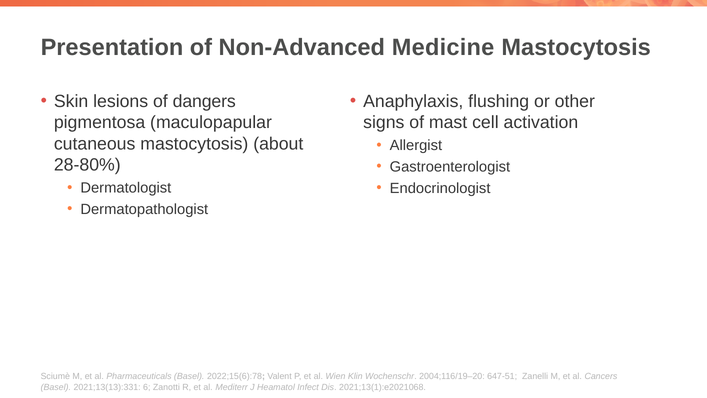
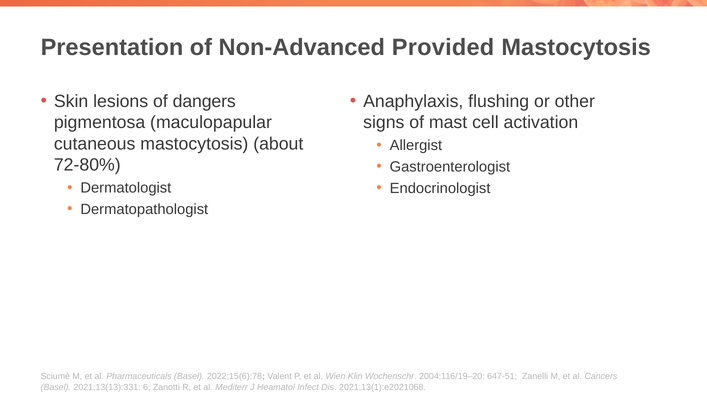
Medicine: Medicine -> Provided (443, 48)
28-80%: 28-80% -> 72-80% (87, 165)
